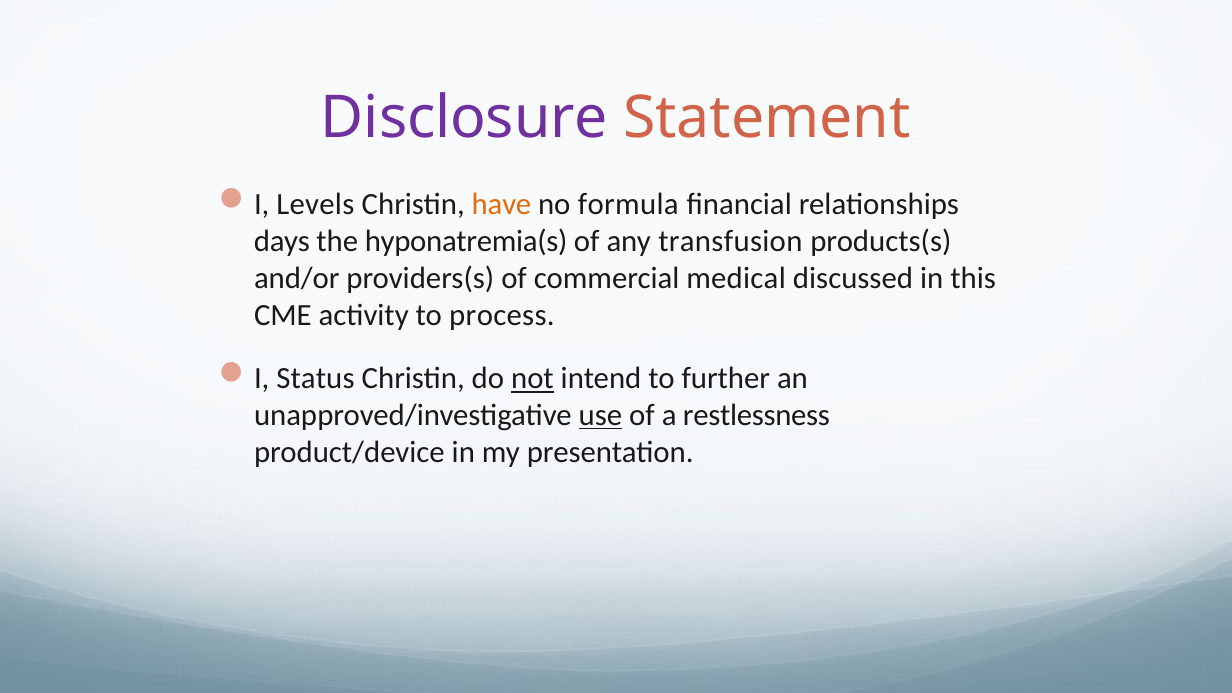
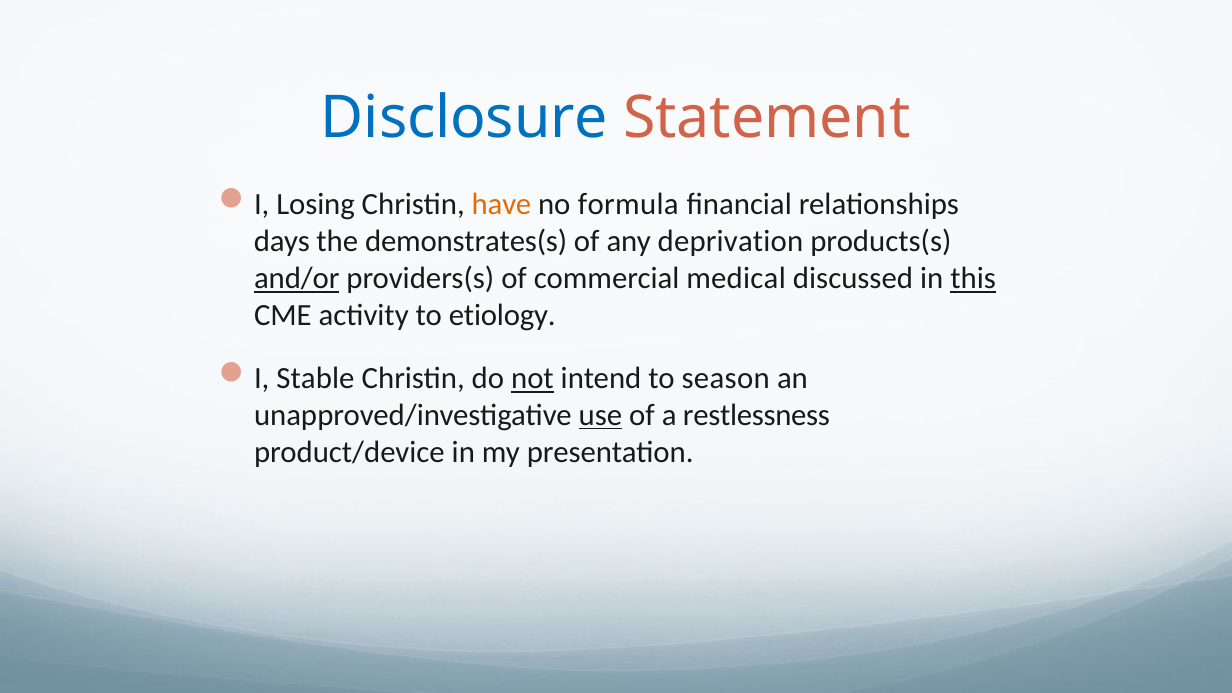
Disclosure colour: purple -> blue (464, 118)
Levels: Levels -> Losing (316, 205)
hyponatremia(s: hyponatremia(s -> demonstrates(s (466, 242)
transfusion: transfusion -> deprivation (730, 242)
and/or underline: none -> present (297, 279)
this underline: none -> present (973, 279)
process: process -> etiology (502, 316)
Status: Status -> Stable (315, 378)
further: further -> season (726, 378)
